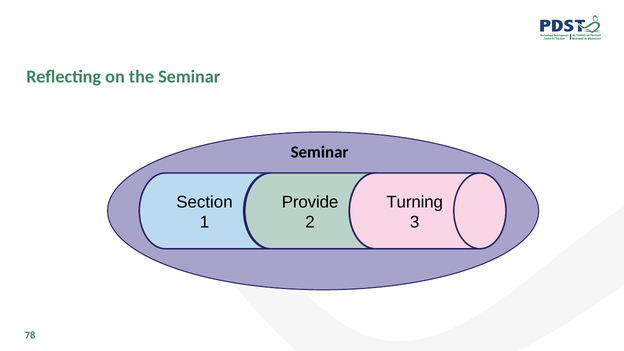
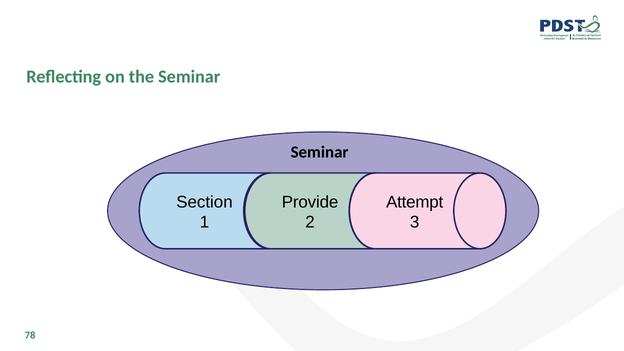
Turning: Turning -> Attempt (415, 202)
